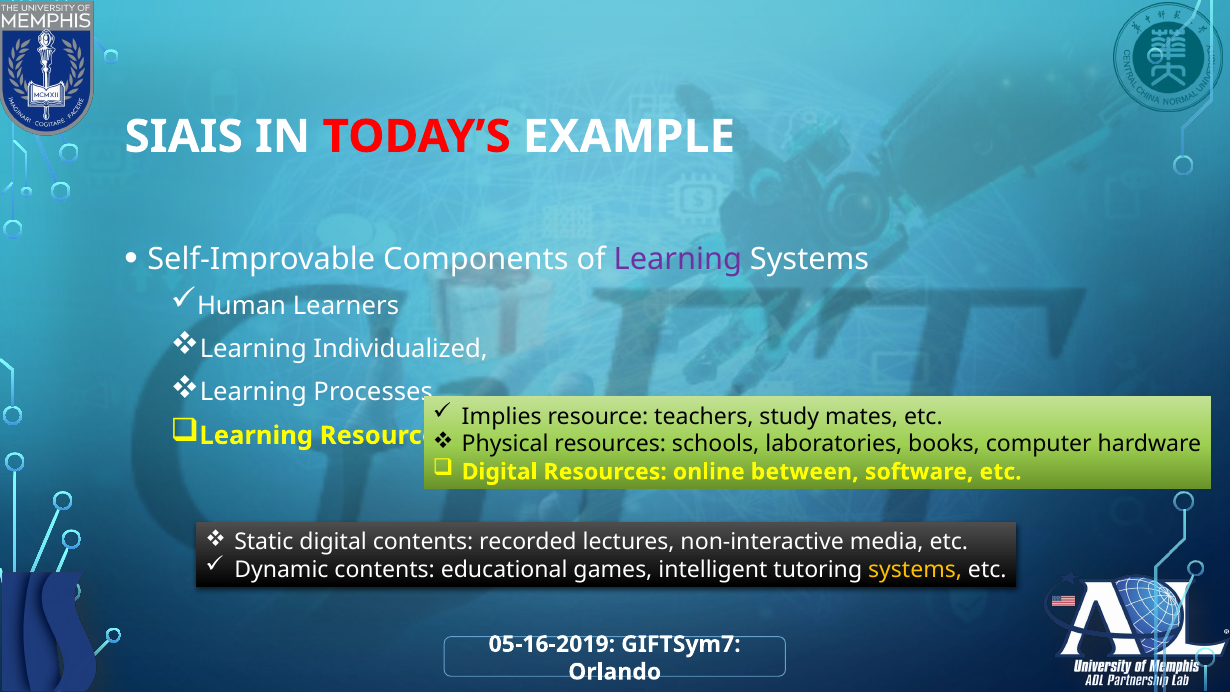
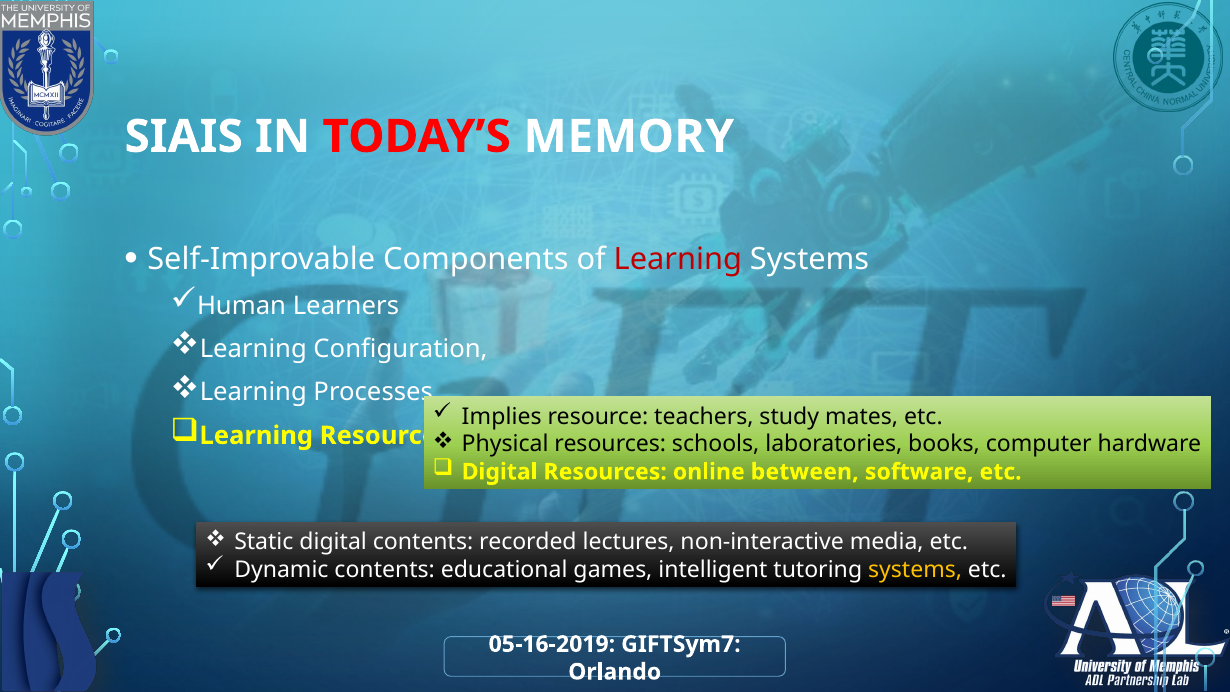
EXAMPLE: EXAMPLE -> MEMORY (629, 137)
Learning colour: purple -> red (678, 260)
Individualized: Individualized -> Configuration (401, 349)
